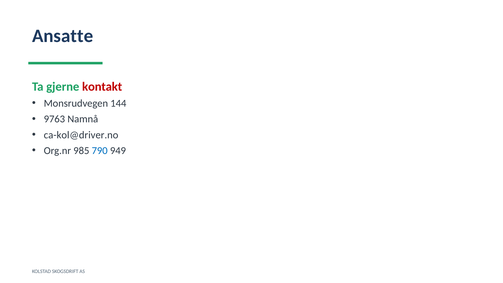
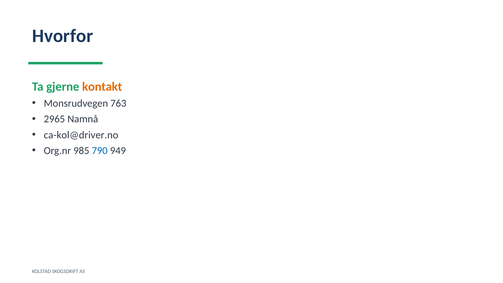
Ansatte: Ansatte -> Hvorfor (63, 36)
kontakt colour: red -> orange (102, 87)
144: 144 -> 763 (118, 103)
9763: 9763 -> 2965 (54, 119)
